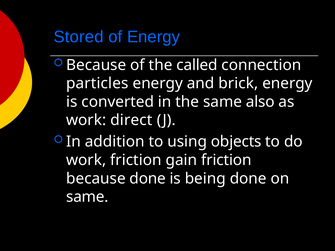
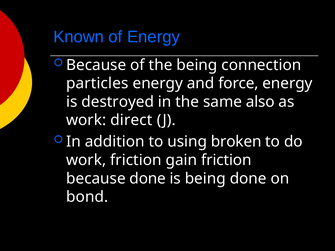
Stored: Stored -> Known (79, 37)
the called: called -> being (197, 65)
brick: brick -> force (238, 83)
converted: converted -> destroyed (118, 102)
objects: objects -> broken (236, 142)
same: same -> bond (87, 197)
